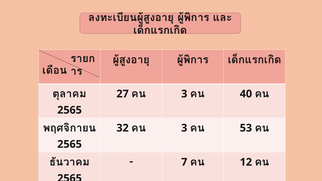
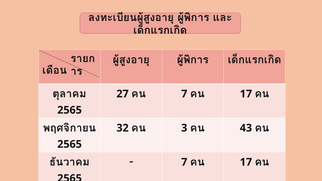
3: 3 -> 7 (184, 94)
40: 40 -> 17 (246, 94)
53: 53 -> 43 (246, 128)
12: 12 -> 17 (246, 162)
